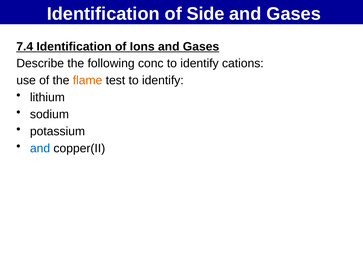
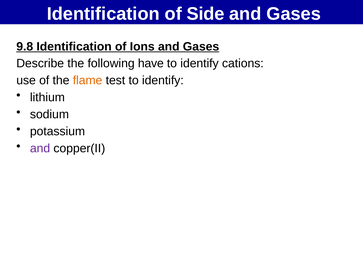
7.4: 7.4 -> 9.8 (25, 46)
conc: conc -> have (151, 63)
and colour: blue -> purple (40, 148)
